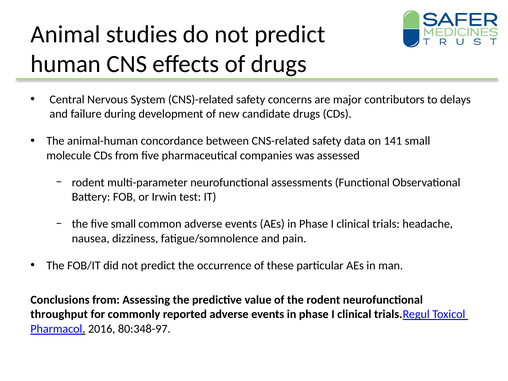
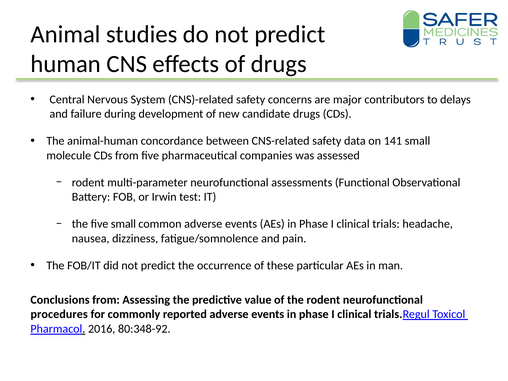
throughput: throughput -> procedures (59, 314)
80:348-97: 80:348-97 -> 80:348-92 (144, 329)
